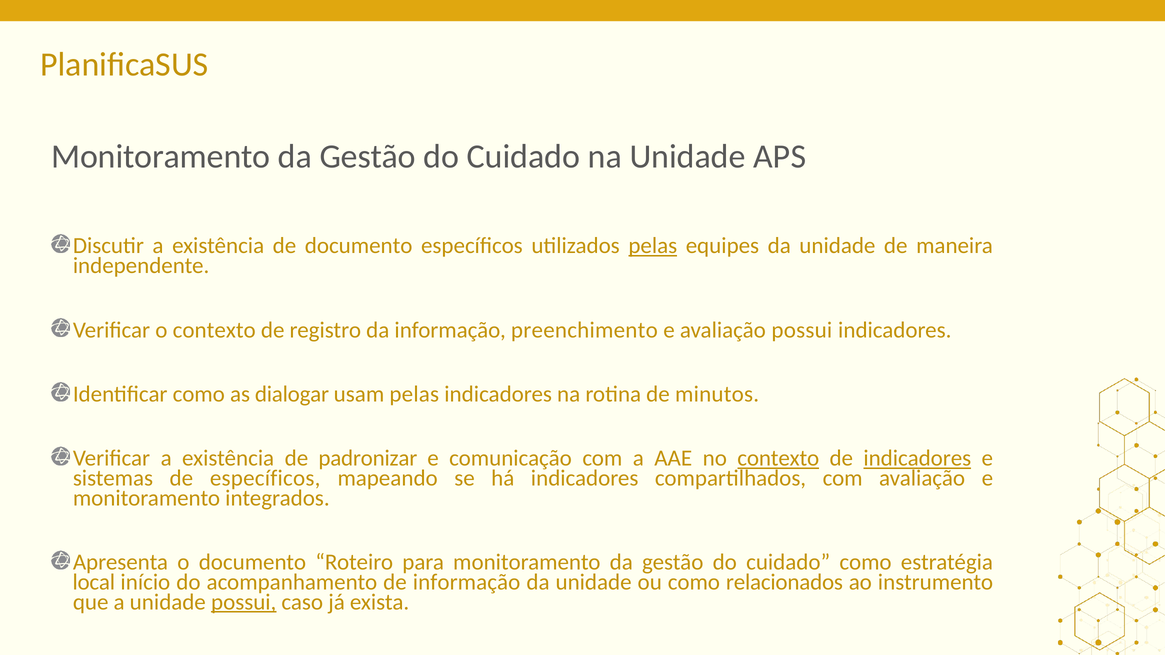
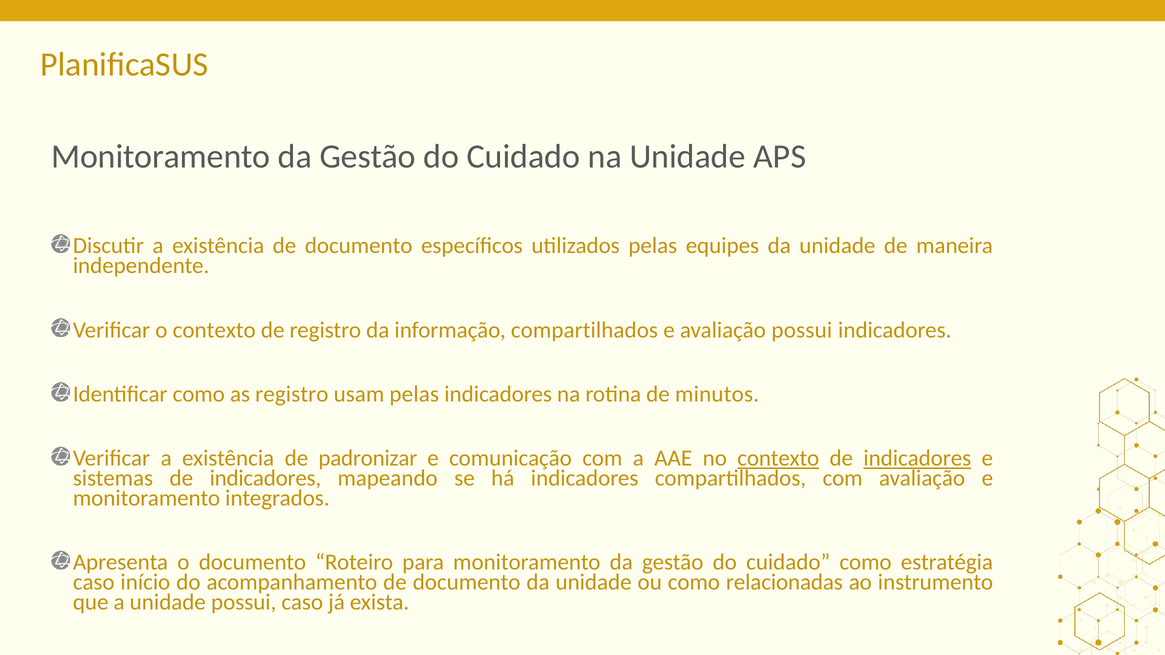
pelas underline: present -> none (653, 246)
informação preenchimento: preenchimento -> compartilhados (584, 330)
as dialogar: dialogar -> registro (292, 394)
sistemas de específicos: específicos -> indicadores (265, 478)
local: local -> caso (94, 582)
acompanhamento de informação: informação -> documento (467, 582)
relacionados: relacionados -> relacionadas (784, 582)
possui underline: present -> none (244, 602)
